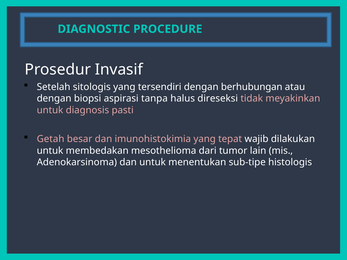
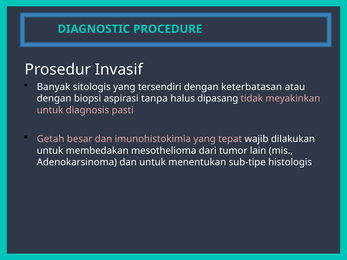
Setelah: Setelah -> Banyak (54, 87)
berhubungan: berhubungan -> keterbatasan (252, 87)
direseksi: direseksi -> dipasang (218, 99)
